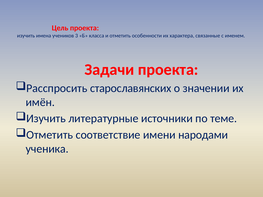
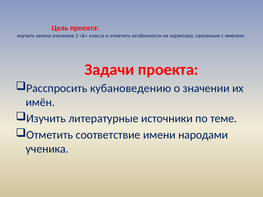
старославянских: старославянских -> кубановедению (131, 88)
